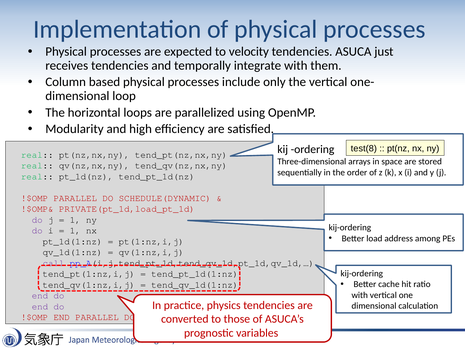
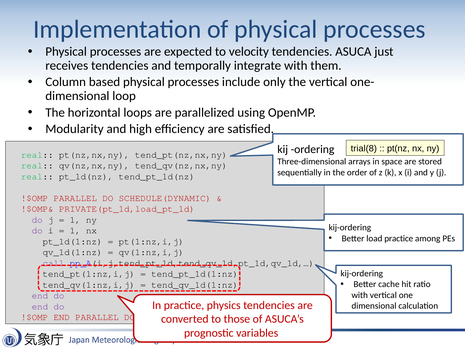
test(8: test(8 -> trial(8 (364, 149)
load address: address -> practice (399, 239)
